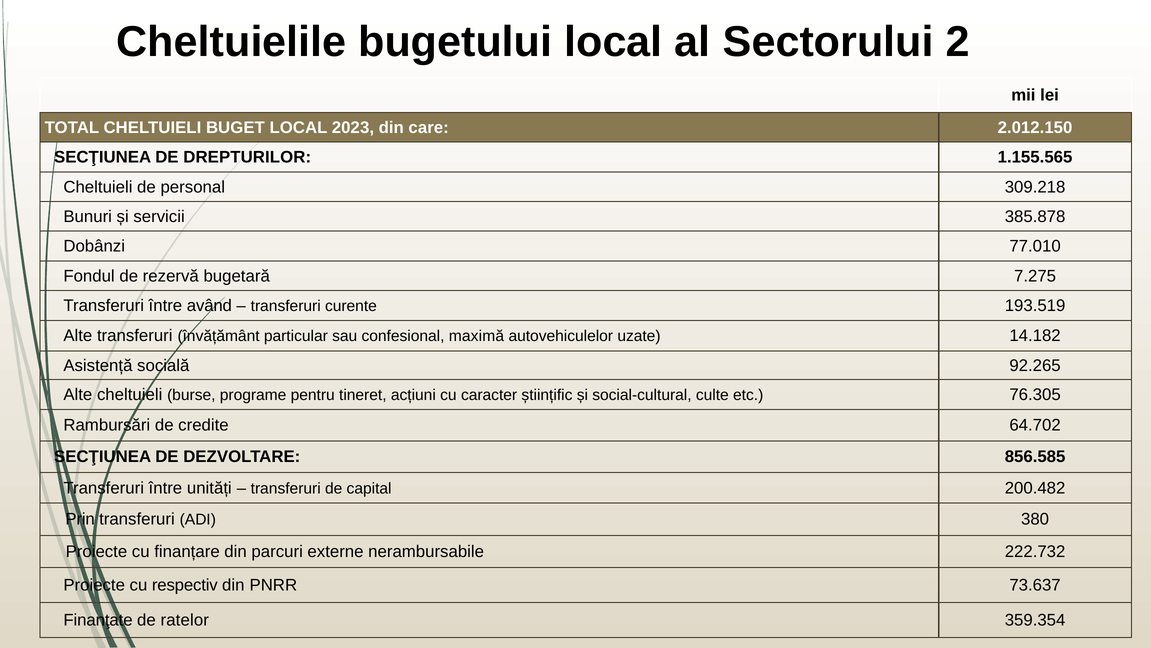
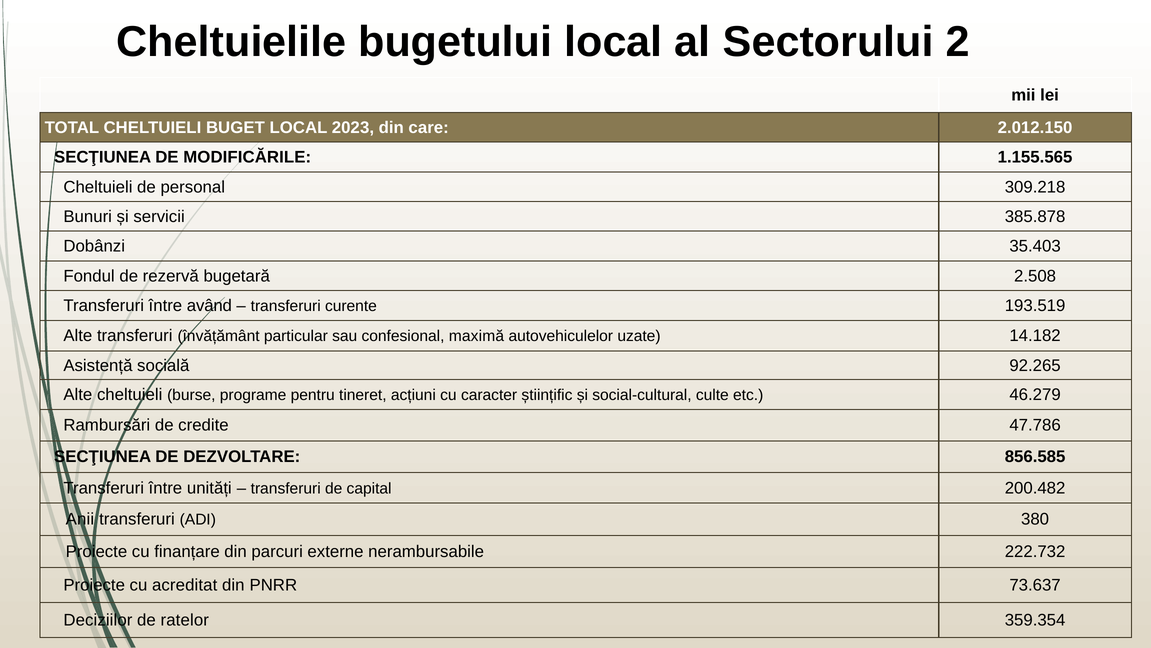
DREPTURILOR: DREPTURILOR -> MODIFICĂRILE (247, 157)
77.010: 77.010 -> 35.403 (1035, 246)
7.275: 7.275 -> 2.508 (1035, 276)
76.305: 76.305 -> 46.279 (1035, 394)
64.702: 64.702 -> 47.786 (1035, 425)
Prin: Prin -> Anii (80, 519)
respectiv: respectiv -> acreditat (185, 585)
Finanţate: Finanţate -> Deciziilor (98, 620)
